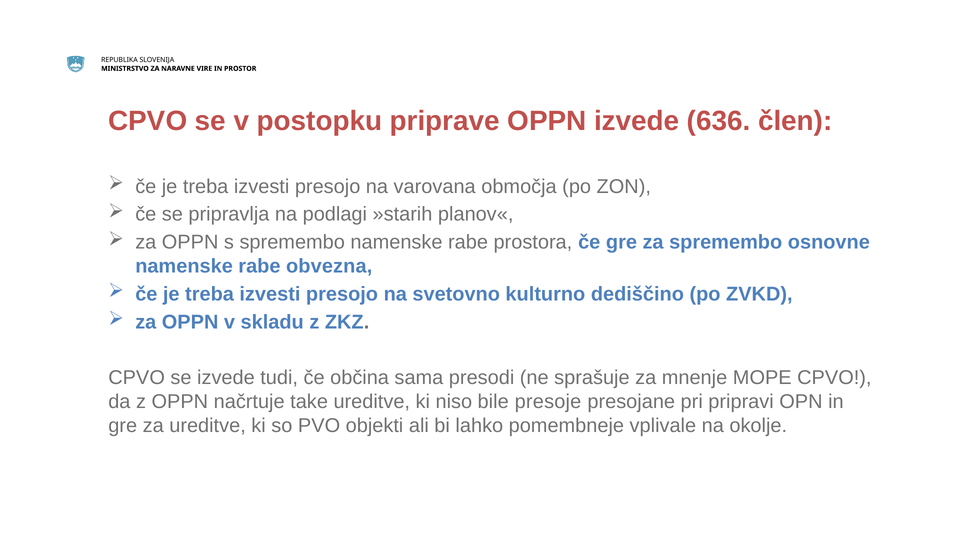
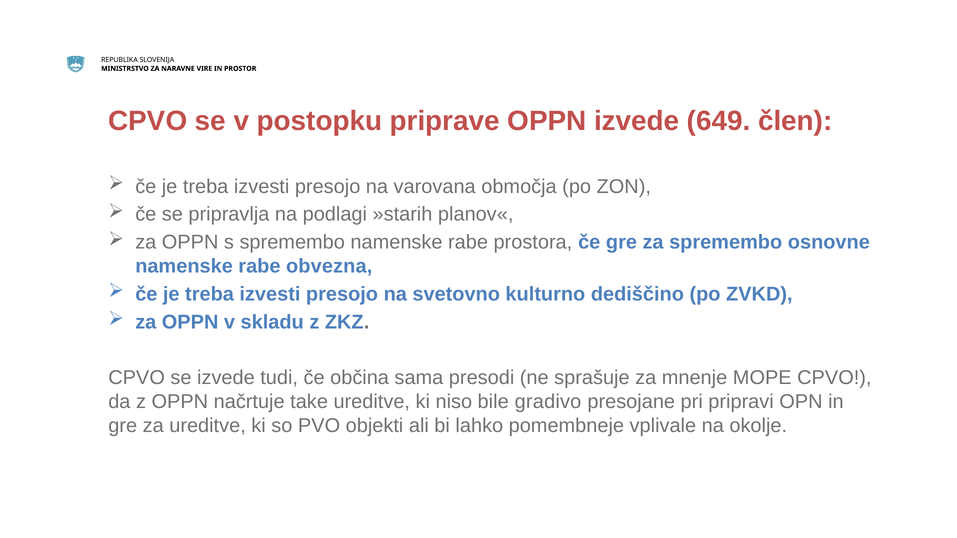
636: 636 -> 649 (719, 121)
presoje: presoje -> gradivo (548, 402)
